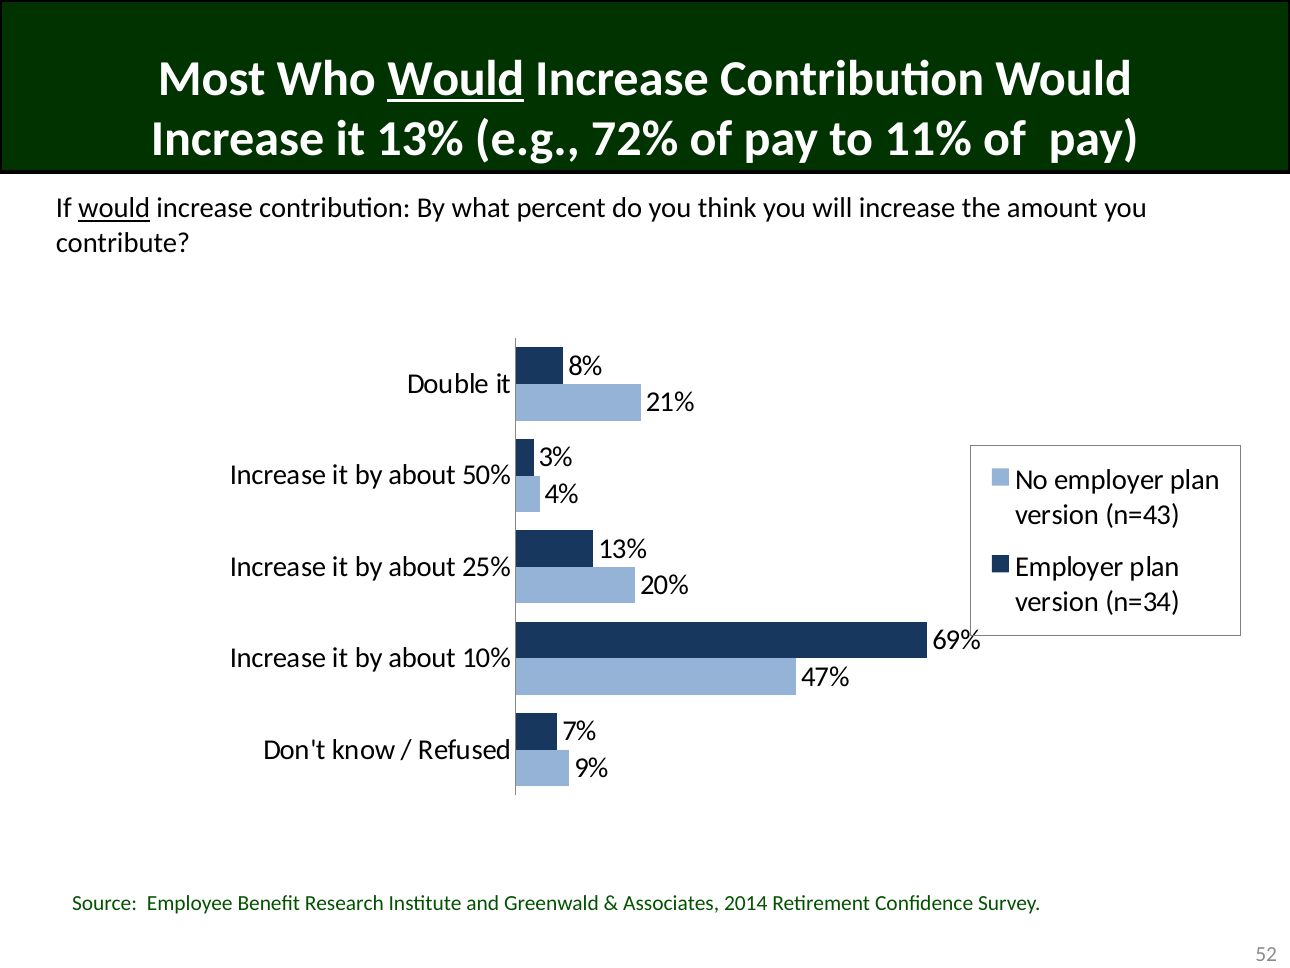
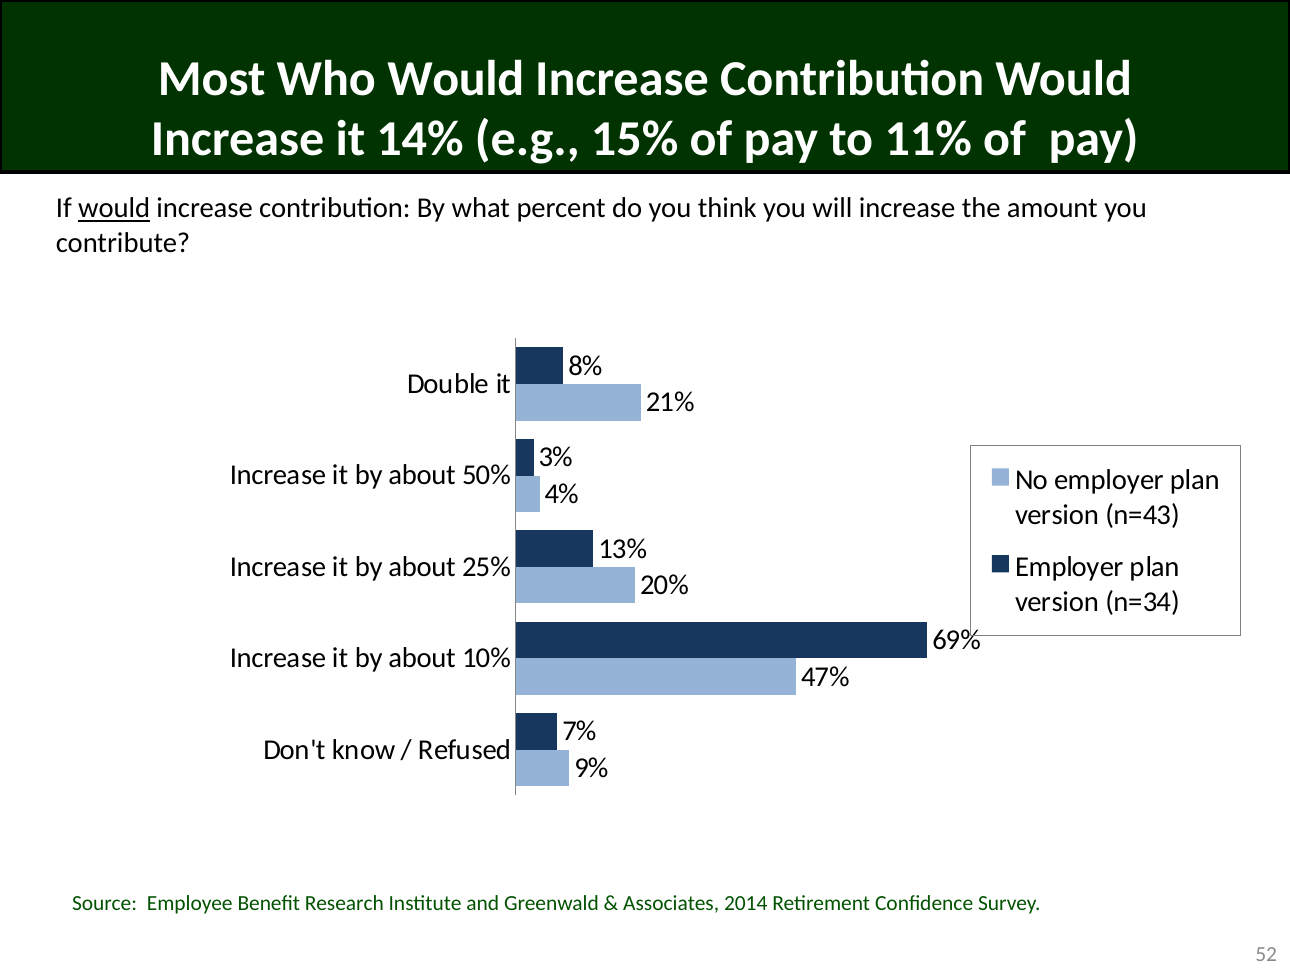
Would underline: present -> none (456, 79)
it 13%: 13% -> 14% (420, 139)
72%: 72% -> 15% (635, 139)
